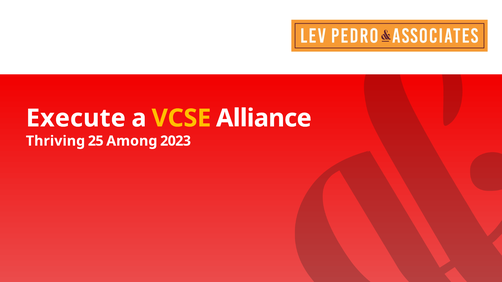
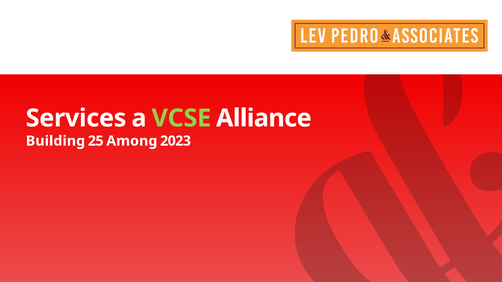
Execute: Execute -> Services (76, 118)
VCSE colour: yellow -> light green (181, 118)
Thriving: Thriving -> Building (55, 141)
